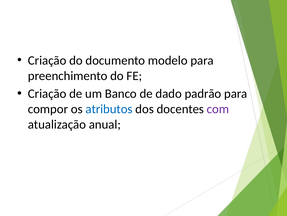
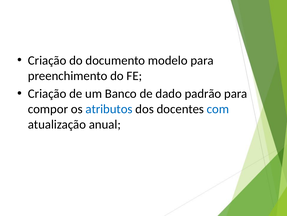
com colour: purple -> blue (218, 109)
